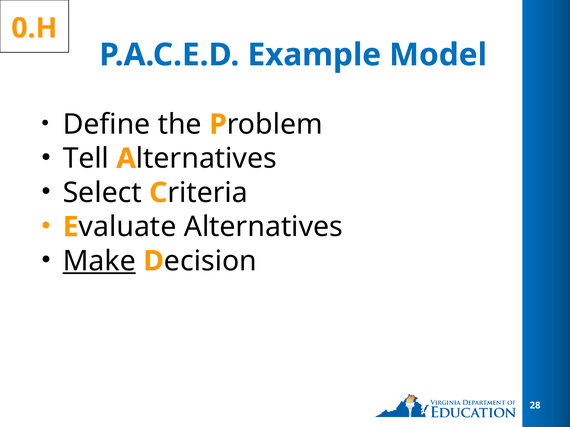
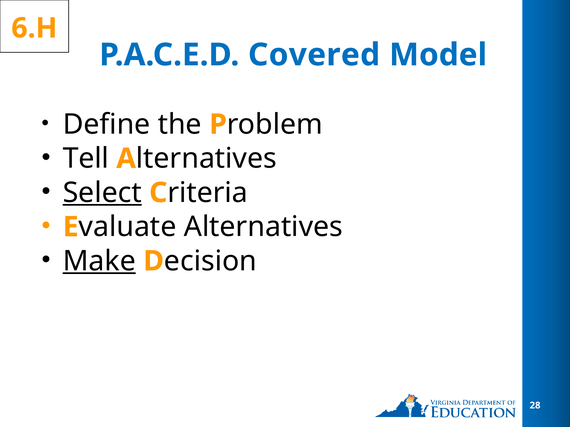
0.H: 0.H -> 6.H (34, 28)
Example: Example -> Covered (314, 55)
Select underline: none -> present (102, 193)
